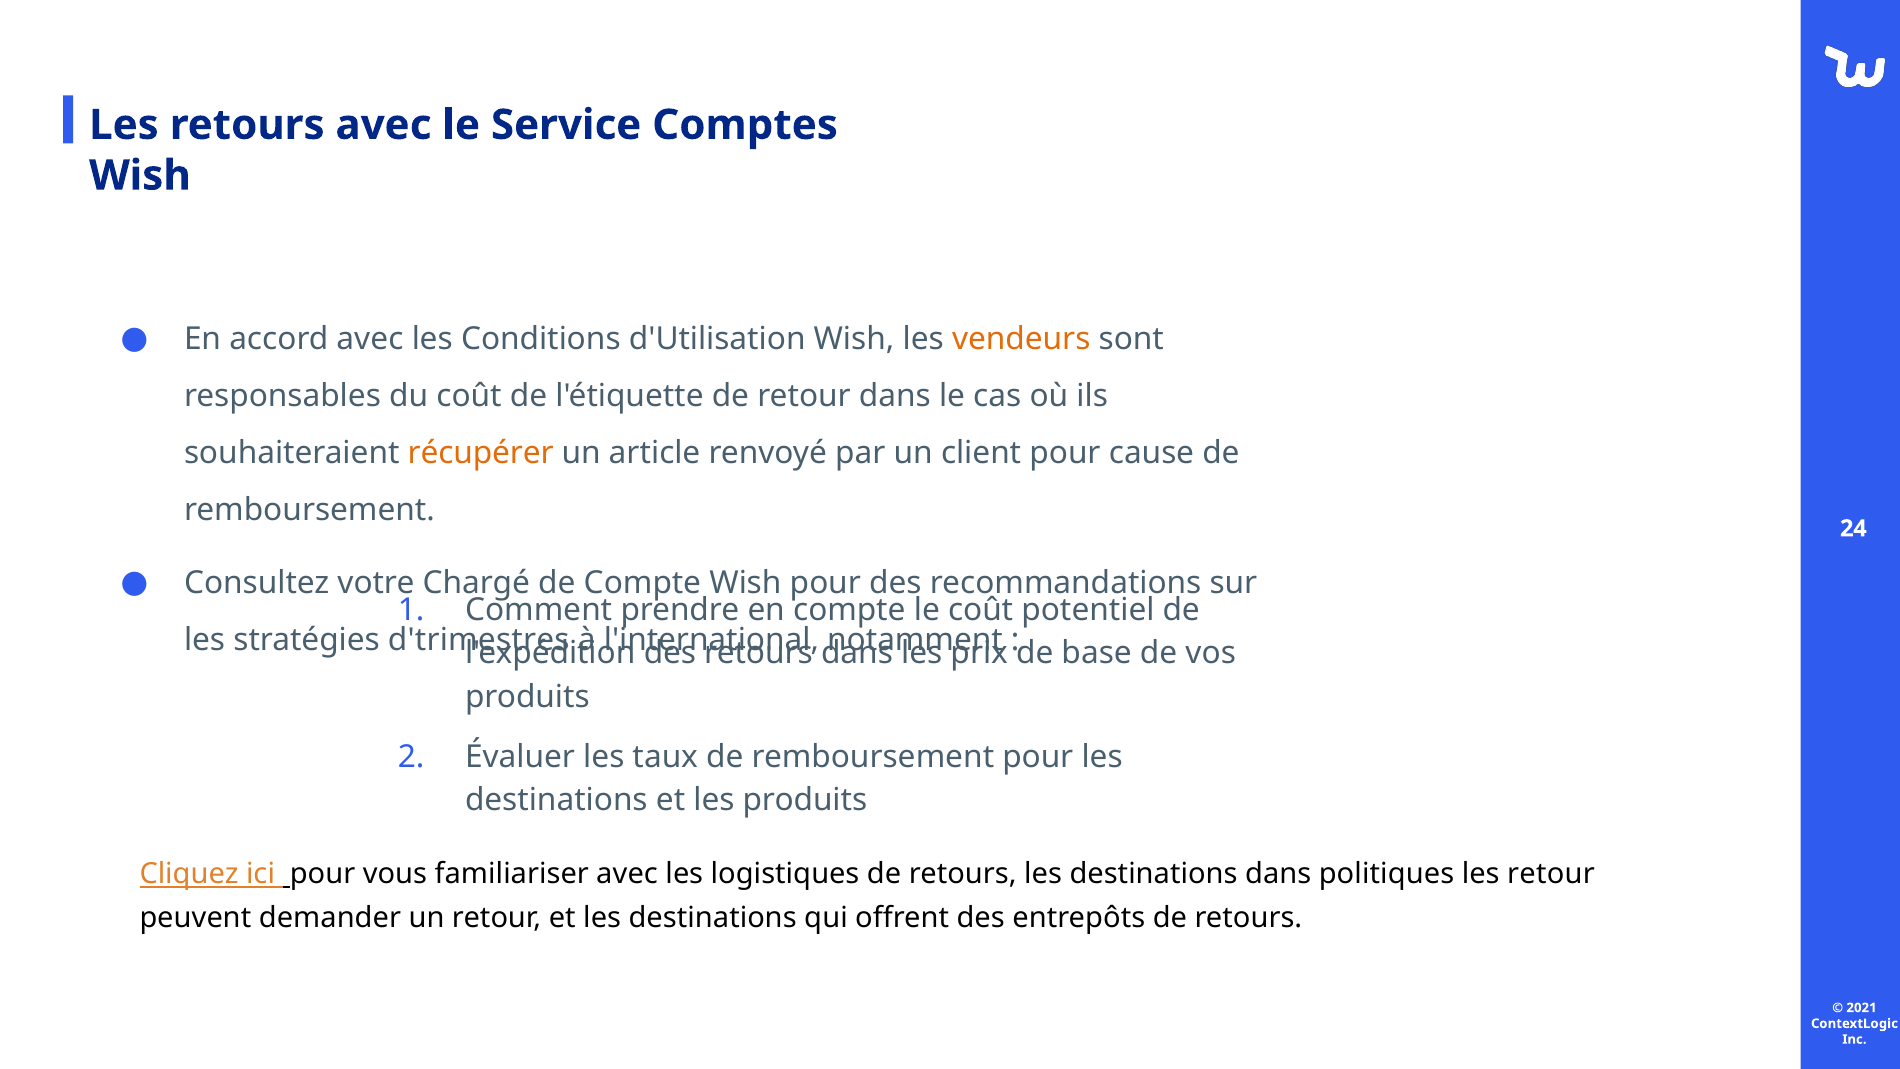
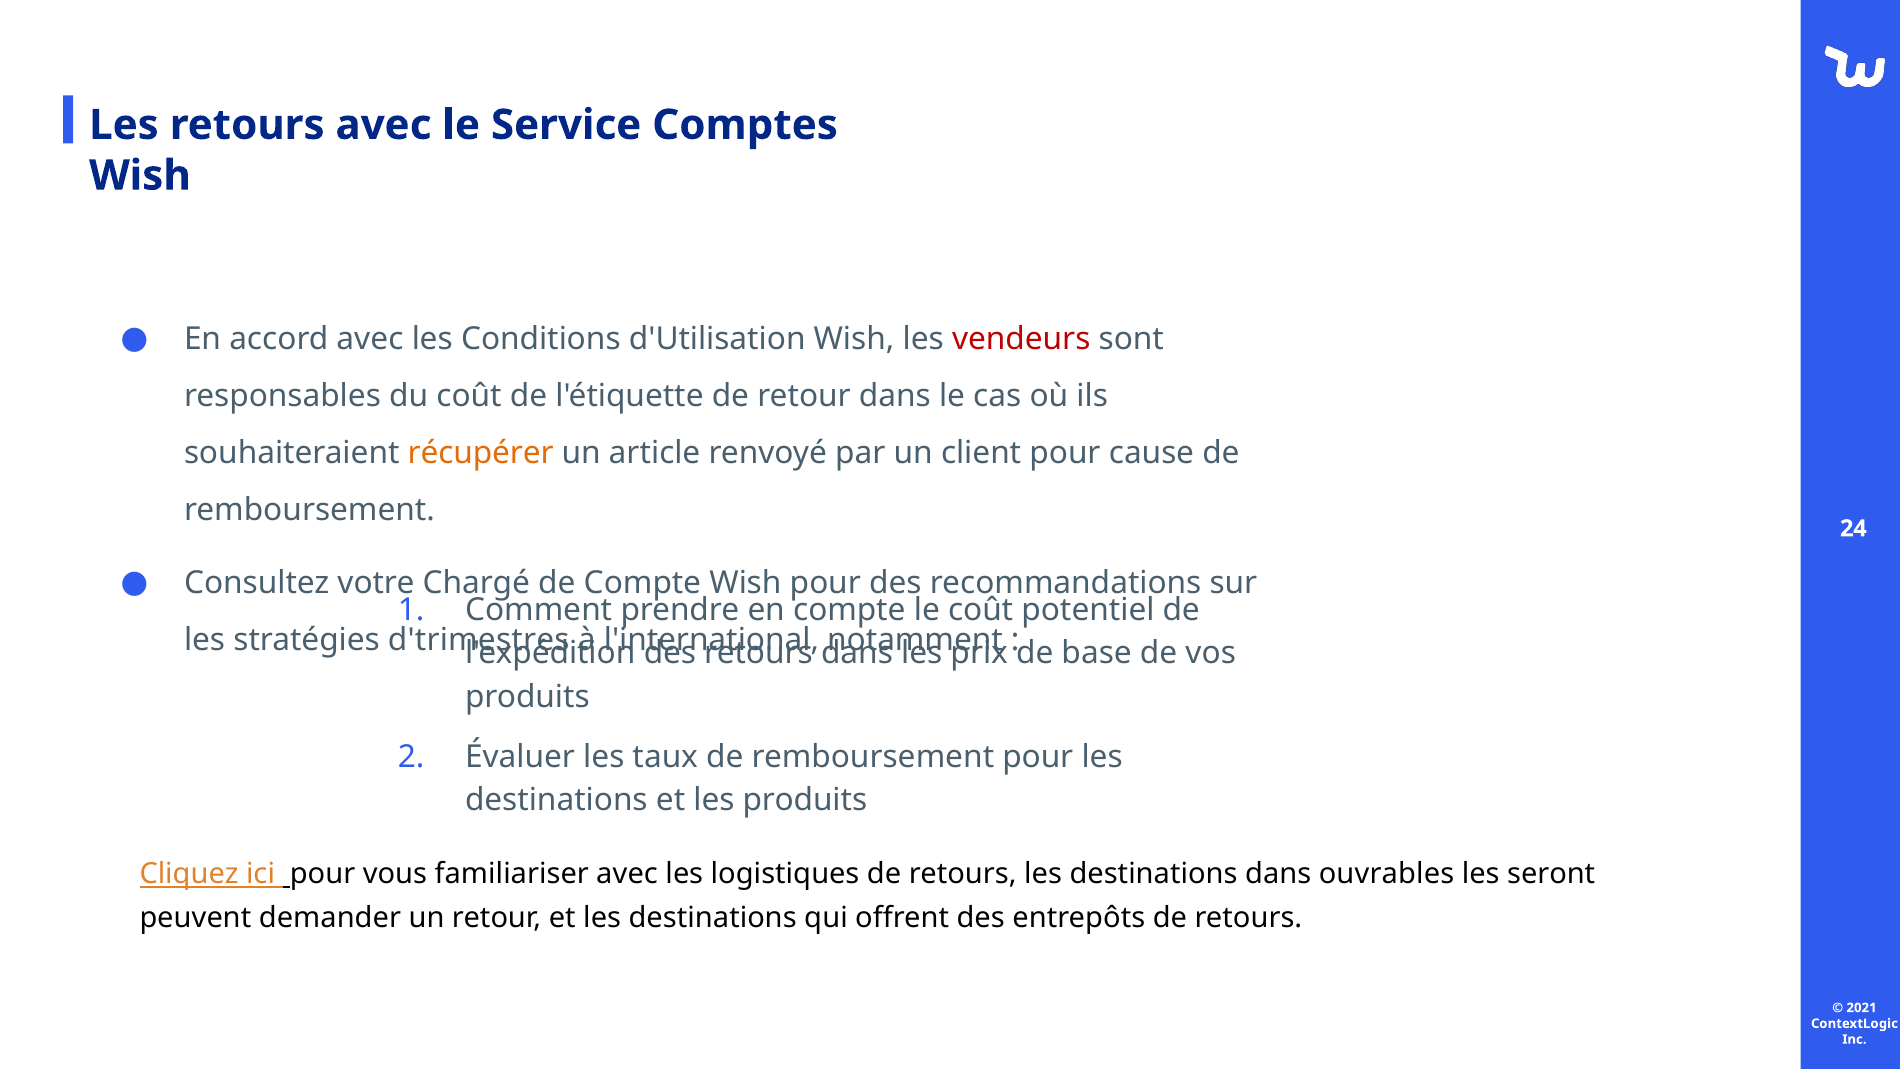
vendeurs colour: orange -> red (1021, 339)
politiques: politiques -> ouvrables (1386, 873)
les retour: retour -> seront (1551, 873)
